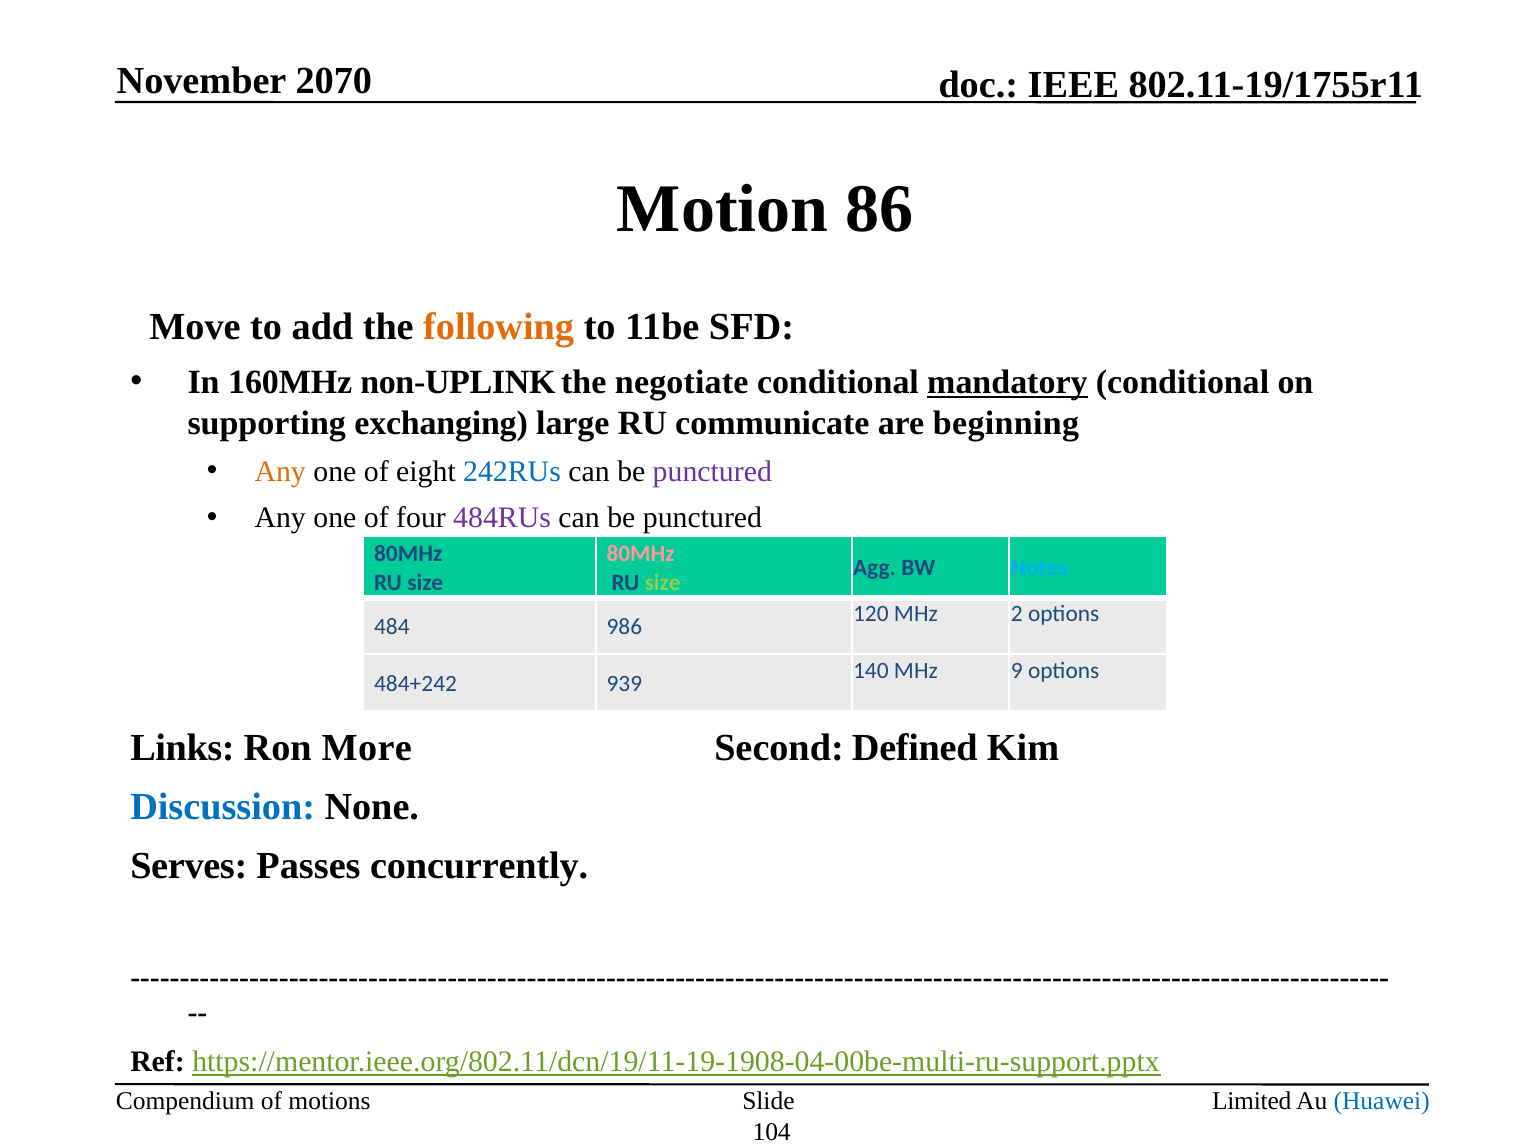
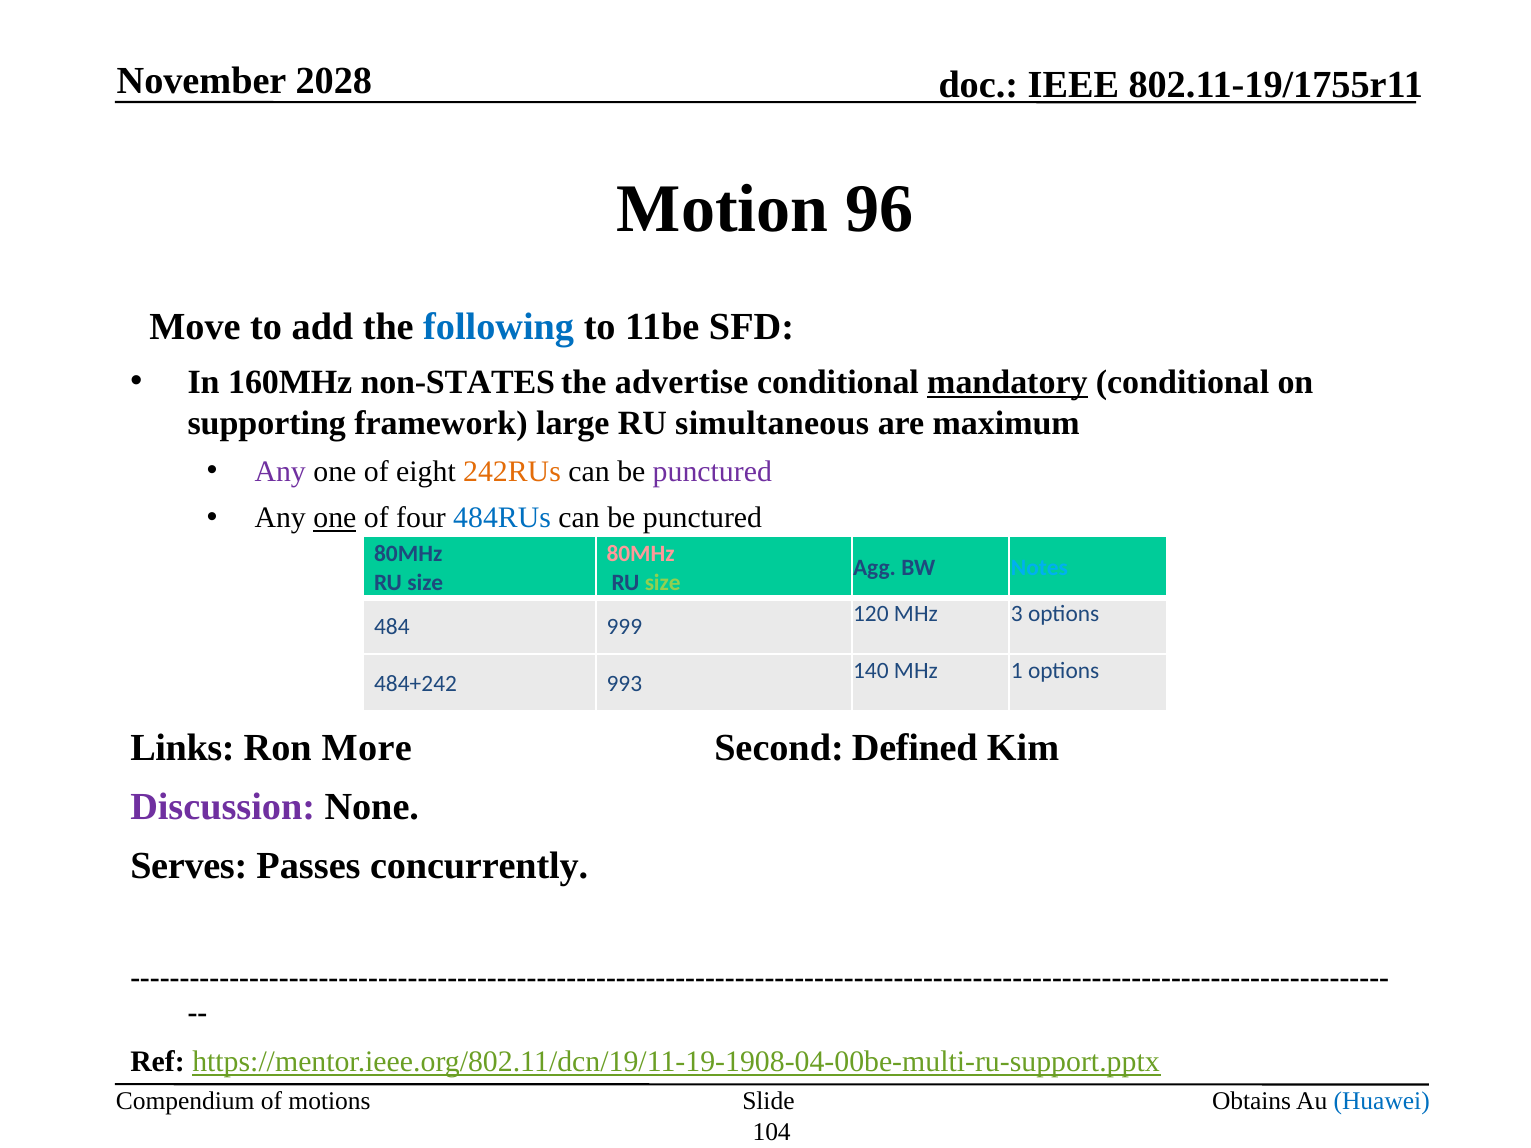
2070: 2070 -> 2028 (334, 81)
86: 86 -> 96 (879, 209)
following colour: orange -> blue (499, 327)
non-UPLINK: non-UPLINK -> non-STATES (458, 382)
negotiate: negotiate -> advertise (682, 382)
exchanging: exchanging -> framework (441, 423)
communicate: communicate -> simultaneous (772, 423)
beginning: beginning -> maximum (1006, 423)
Any colour: orange -> purple (280, 472)
242RUs colour: blue -> orange (512, 472)
one underline: none -> present (335, 518)
484RUs colour: purple -> blue (502, 518)
2: 2 -> 3 (1017, 614)
986: 986 -> 999 (624, 627)
9: 9 -> 1 (1017, 671)
939: 939 -> 993 (624, 684)
Discussion colour: blue -> purple (223, 807)
Limited: Limited -> Obtains (1252, 1101)
